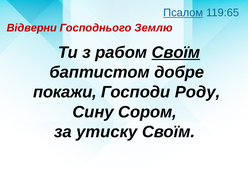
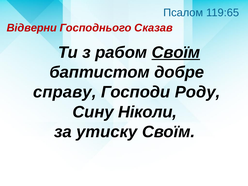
Псалом underline: present -> none (183, 13)
Землю: Землю -> Сказав (154, 28)
покажи: покажи -> справу (65, 92)
Сором: Сором -> Ніколи (148, 112)
